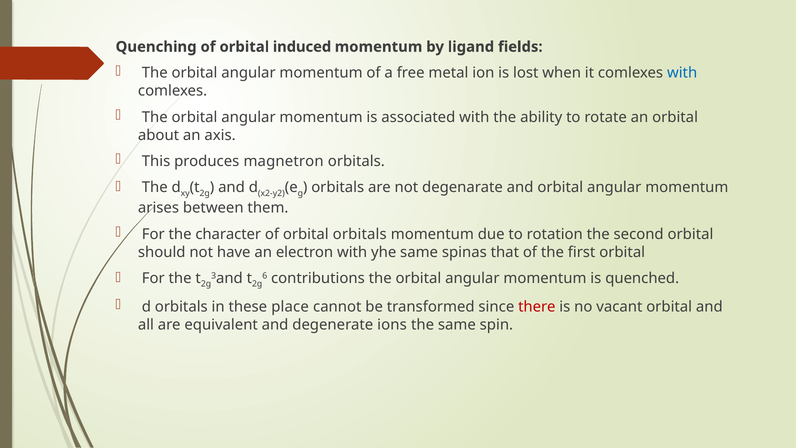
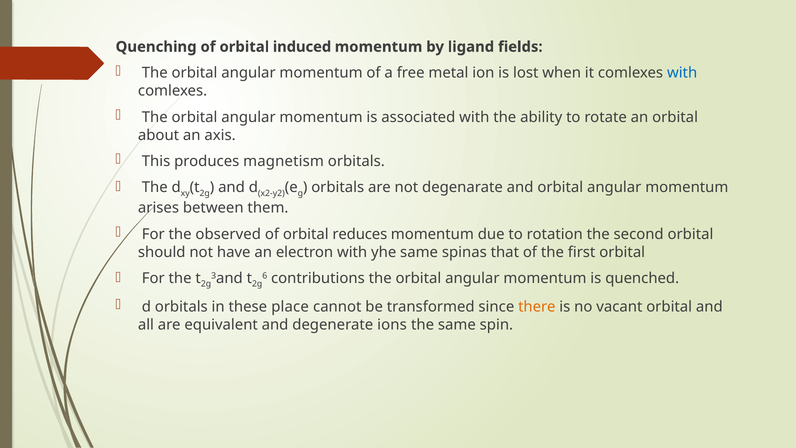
magnetron: magnetron -> magnetism (284, 161)
character: character -> observed (228, 234)
orbital orbitals: orbitals -> reduces (360, 234)
there colour: red -> orange (537, 307)
